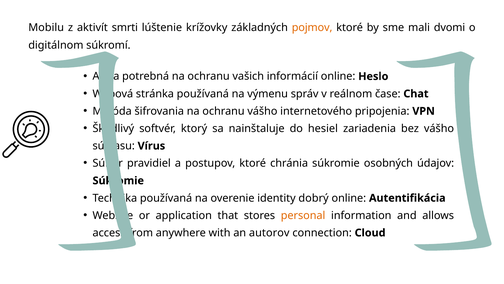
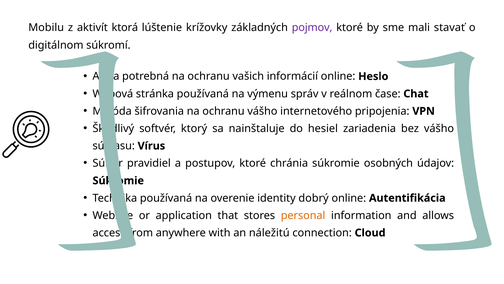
smrti: smrti -> ktorá (125, 28)
pojmov colour: orange -> purple (312, 28)
dvomi: dvomi -> stavať (449, 28)
autorov: autorov -> náležitú (269, 232)
